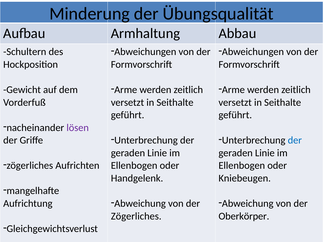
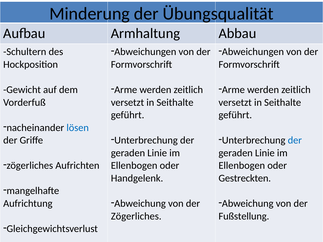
lösen colour: purple -> blue (78, 128)
Kniebeugen: Kniebeugen -> Gestreckten (245, 178)
Oberkörper: Oberkörper -> Fußstellung (244, 216)
